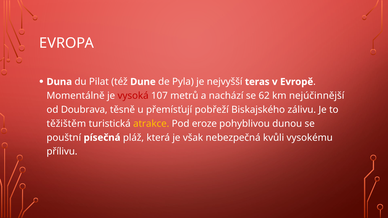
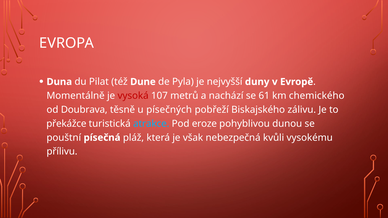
teras: teras -> duny (257, 82)
62: 62 -> 61 (264, 96)
nejúčinnější: nejúčinnější -> chemického (317, 96)
přemísťují: přemísťují -> písečných (169, 110)
těžištěm: těžištěm -> překážce (66, 124)
atrakce colour: yellow -> light blue (151, 124)
